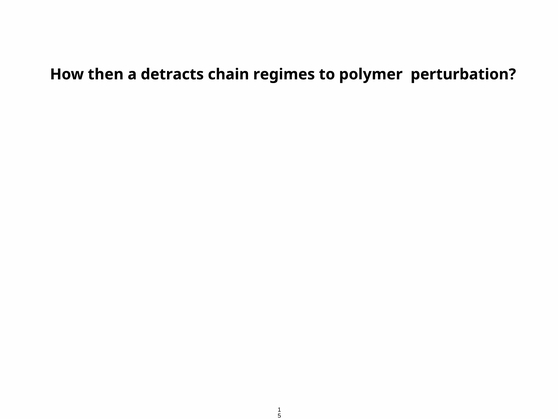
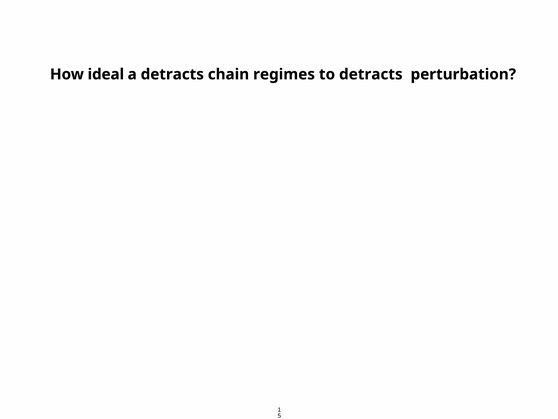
then: then -> ideal (106, 74)
to polymer: polymer -> detracts (371, 74)
